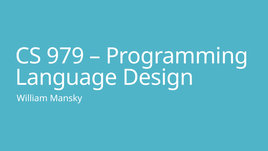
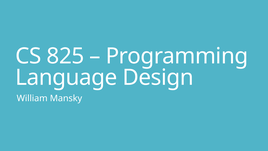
979: 979 -> 825 (65, 56)
